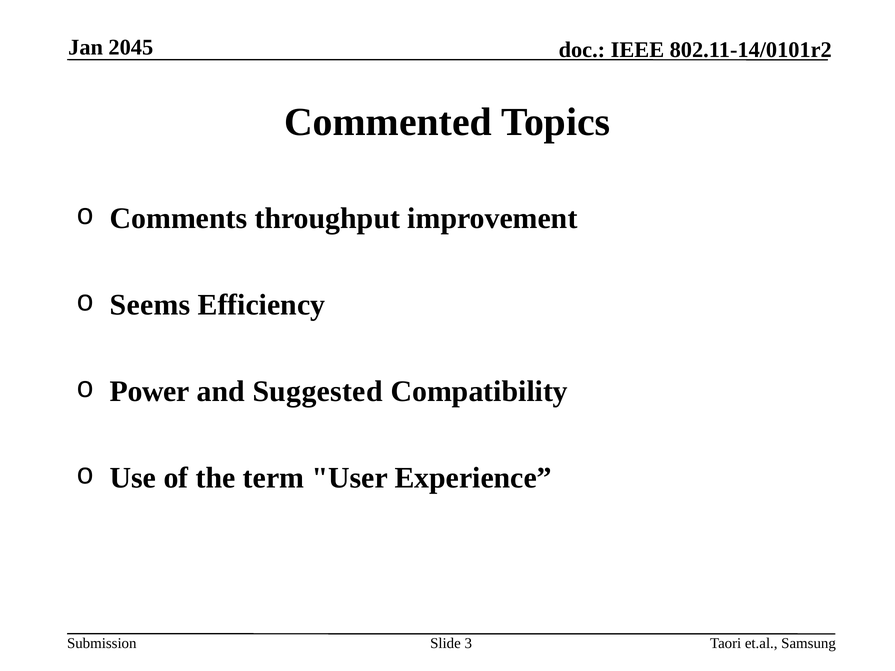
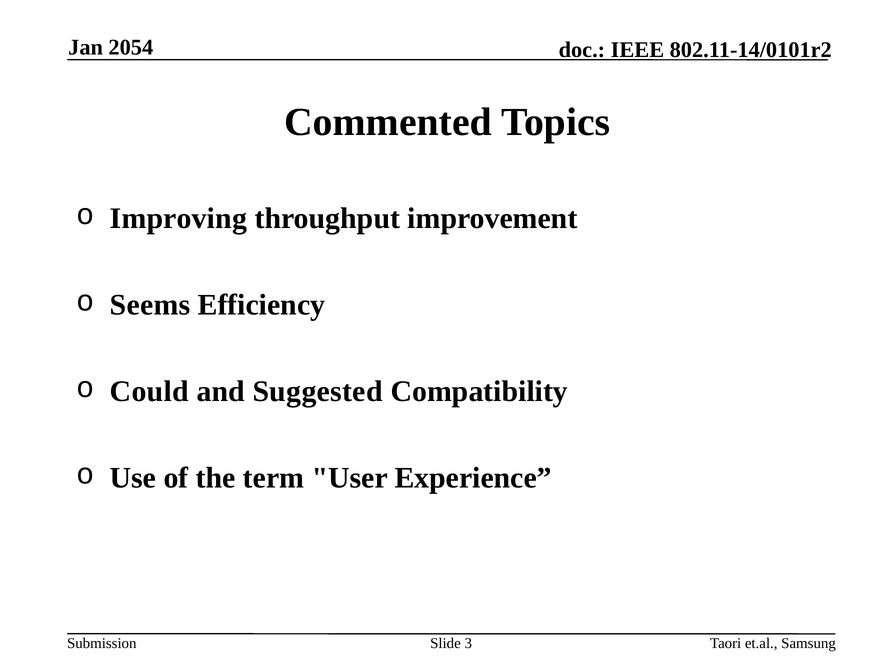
2045: 2045 -> 2054 (131, 47)
Comments: Comments -> Improving (178, 218)
Power: Power -> Could (149, 391)
